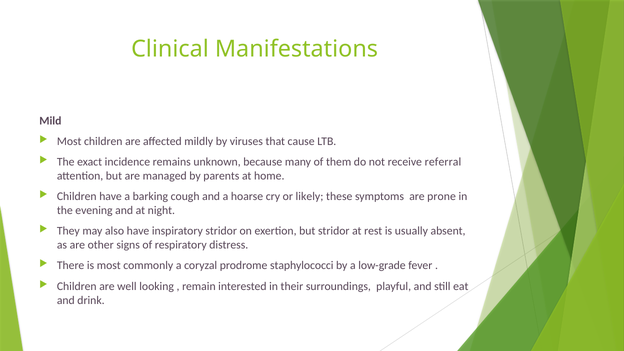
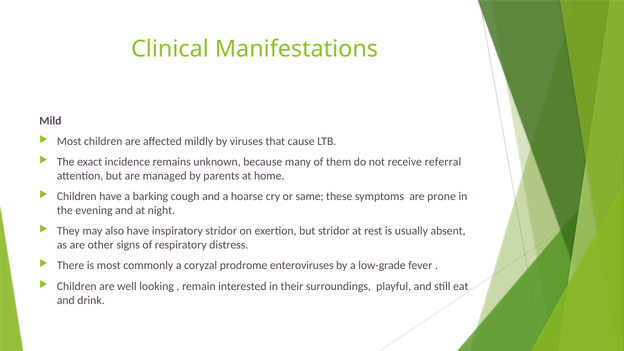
likely: likely -> same (310, 196)
staphylococci: staphylococci -> enteroviruses (302, 266)
